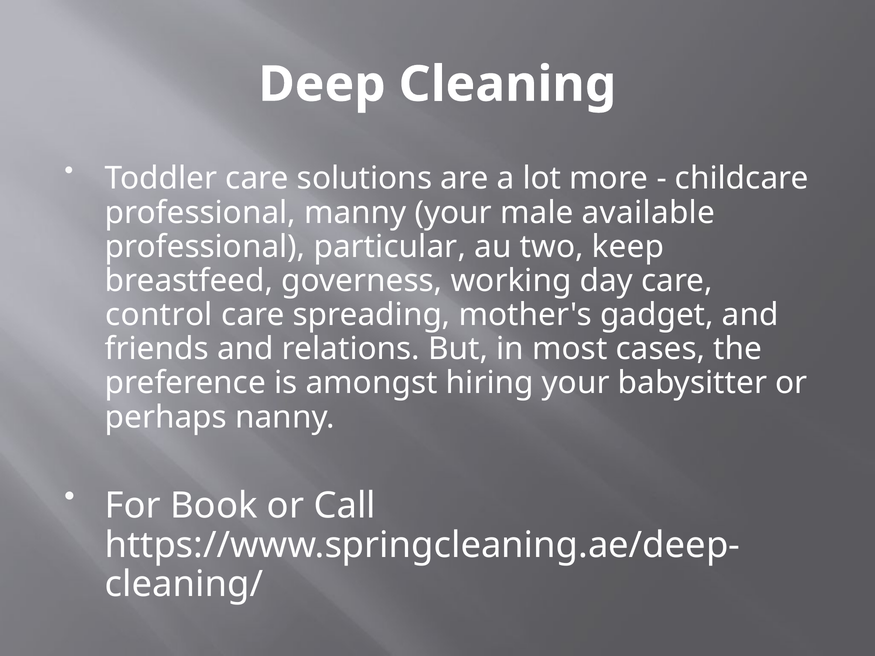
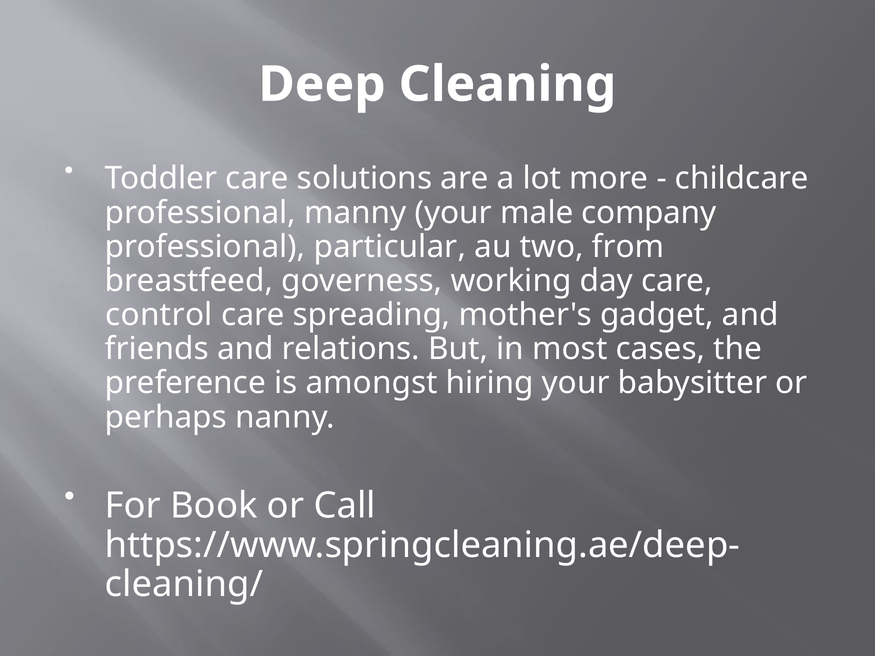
available: available -> company (649, 213)
keep: keep -> from (628, 247)
